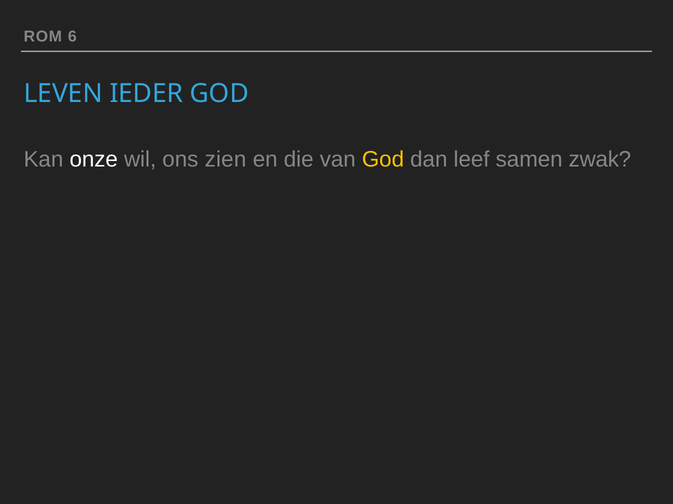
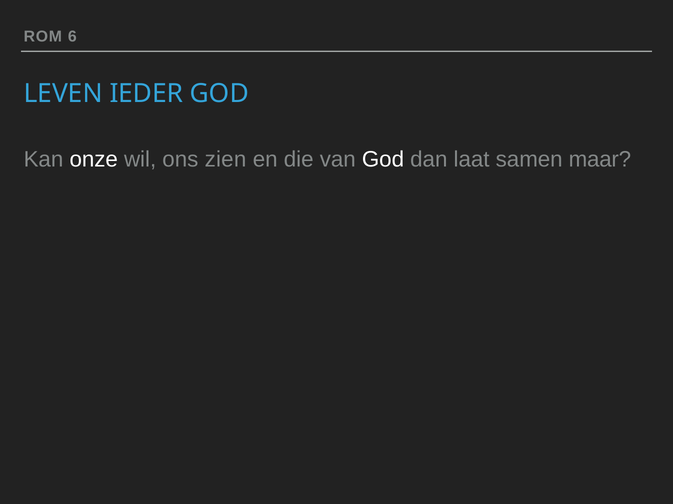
God colour: yellow -> white (383, 160)
leef: leef -> laat (472, 160)
zwak: zwak -> maar (600, 160)
